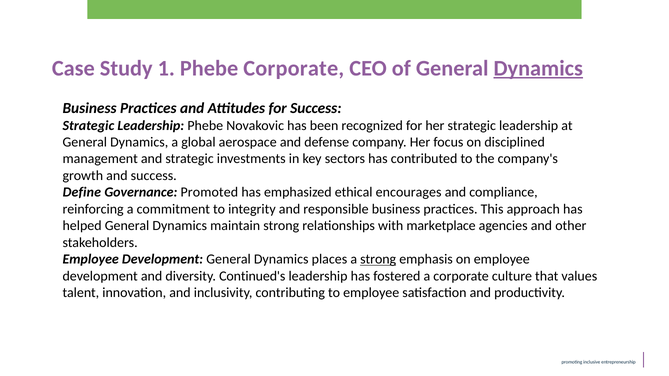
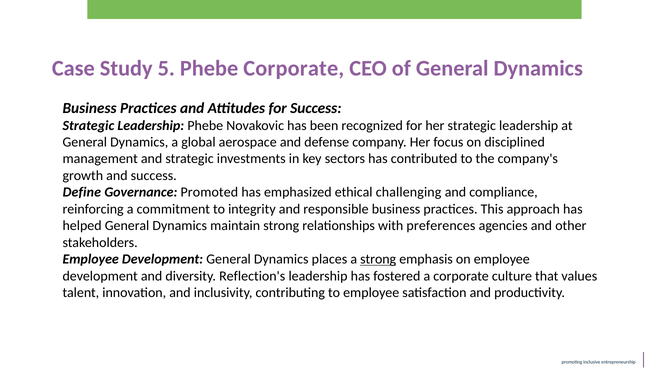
1: 1 -> 5 (166, 68)
Dynamics underline: present -> none (538, 68)
encourages: encourages -> challenging (409, 192)
marketplace: marketplace -> preferences (441, 226)
Continued's: Continued's -> Reflection's (252, 276)
